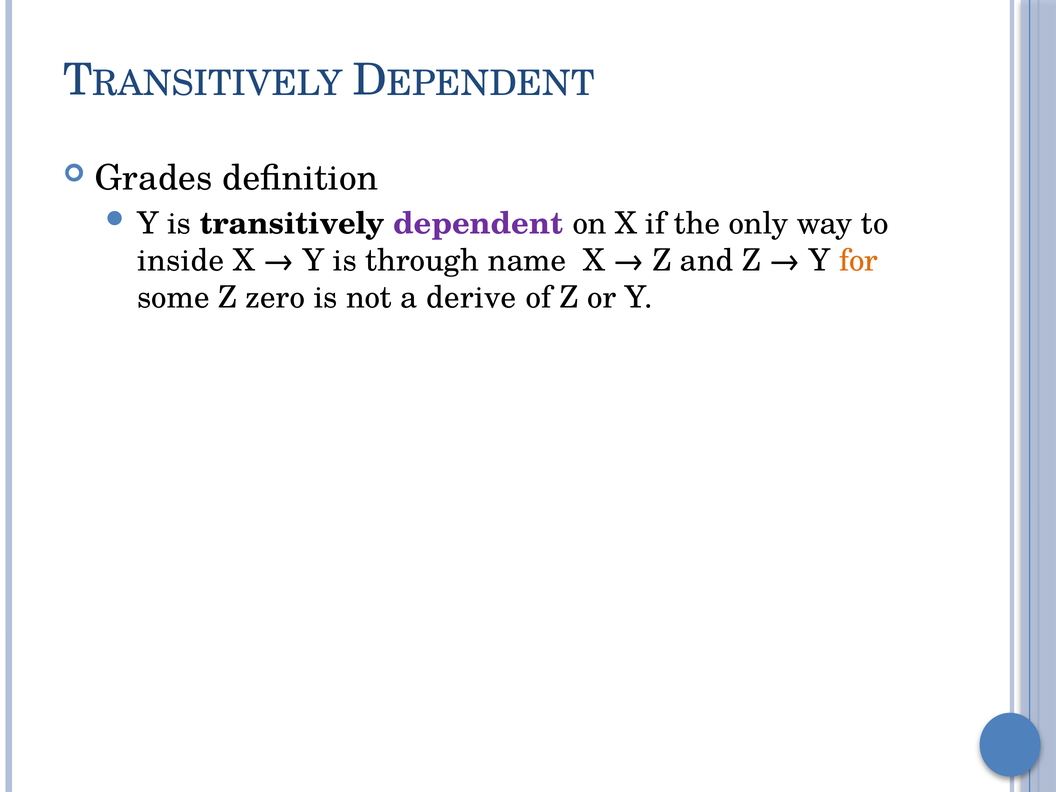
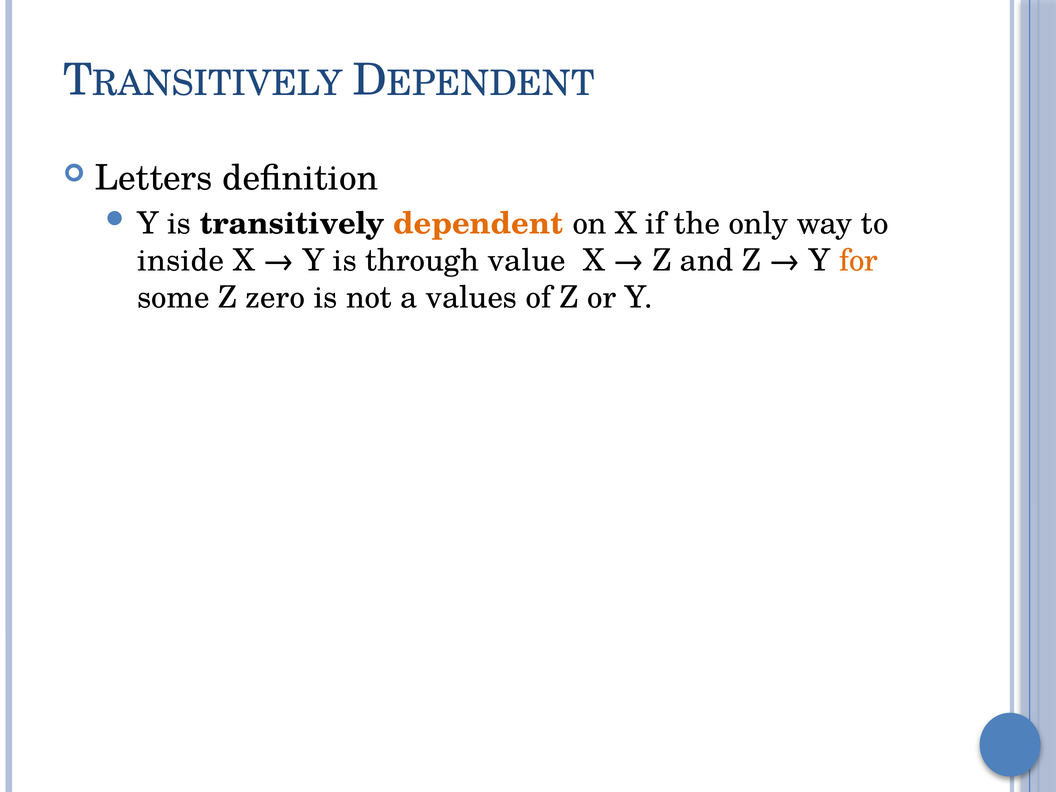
Grades: Grades -> Letters (154, 178)
dependent colour: purple -> orange (478, 224)
name: name -> value (527, 261)
derive: derive -> values (472, 298)
